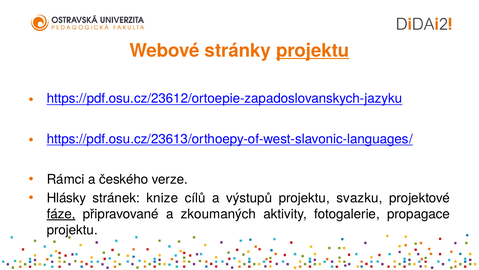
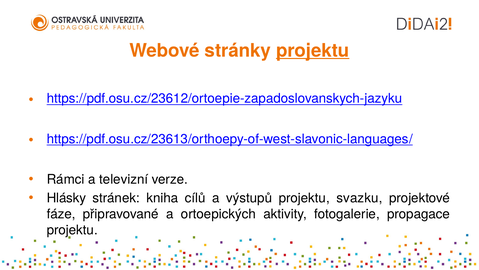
českého: českého -> televizní (124, 179)
knize: knize -> kniha (162, 198)
fáze underline: present -> none (61, 214)
zkoumaných: zkoumaných -> ortoepických (218, 214)
